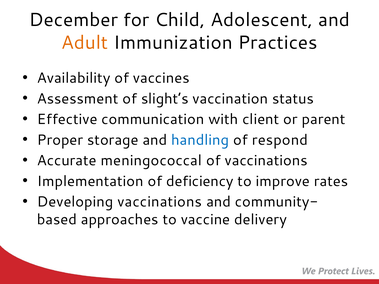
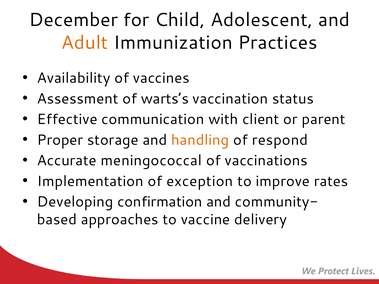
slight’s: slight’s -> warts’s (165, 99)
handling colour: blue -> orange (200, 140)
deficiency: deficiency -> exception (200, 181)
Developing vaccinations: vaccinations -> confirmation (160, 202)
